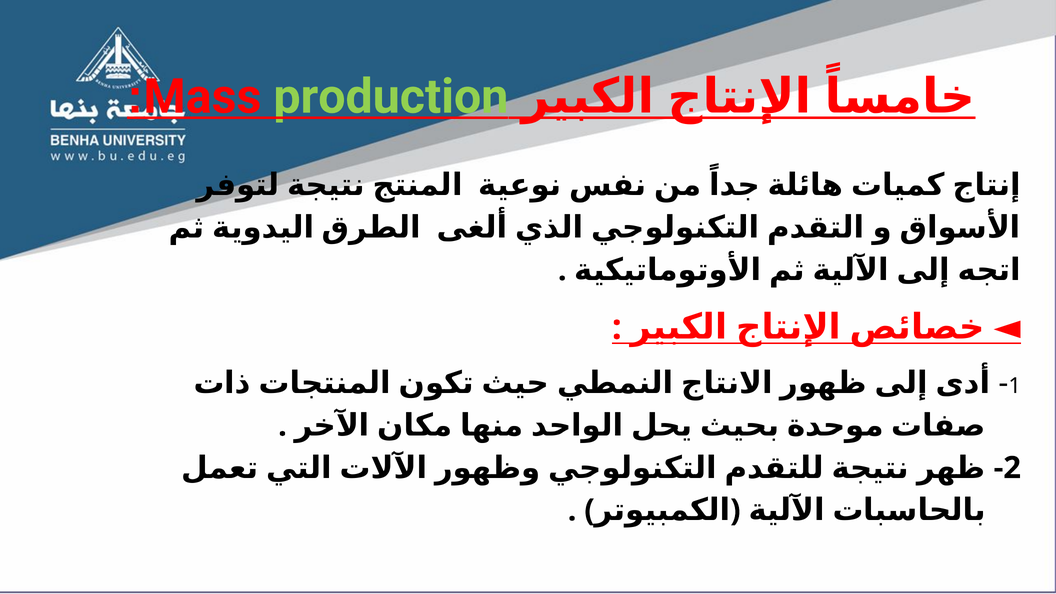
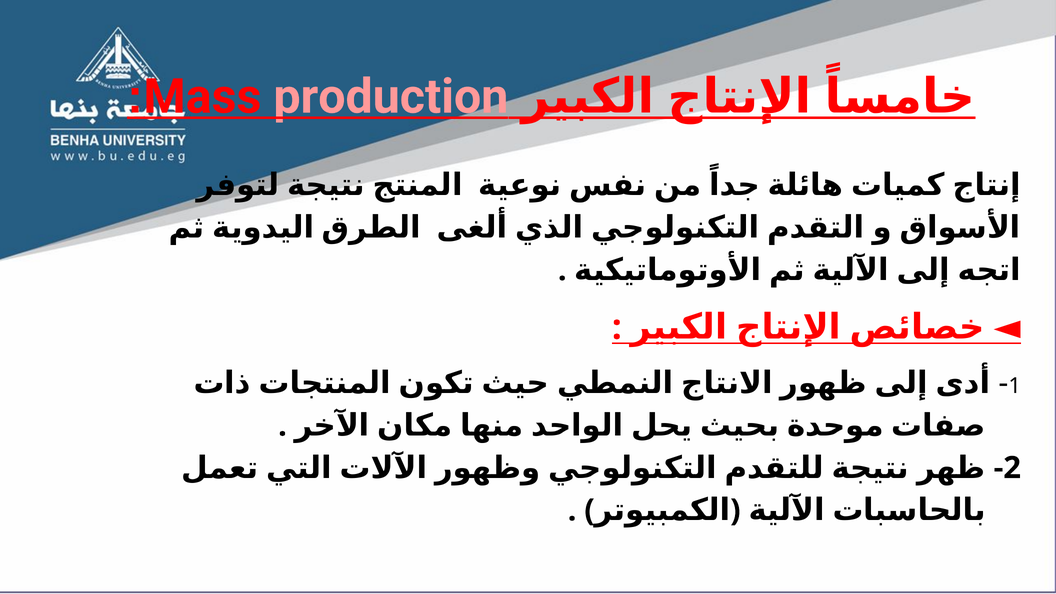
production colour: light green -> pink (391, 97)
